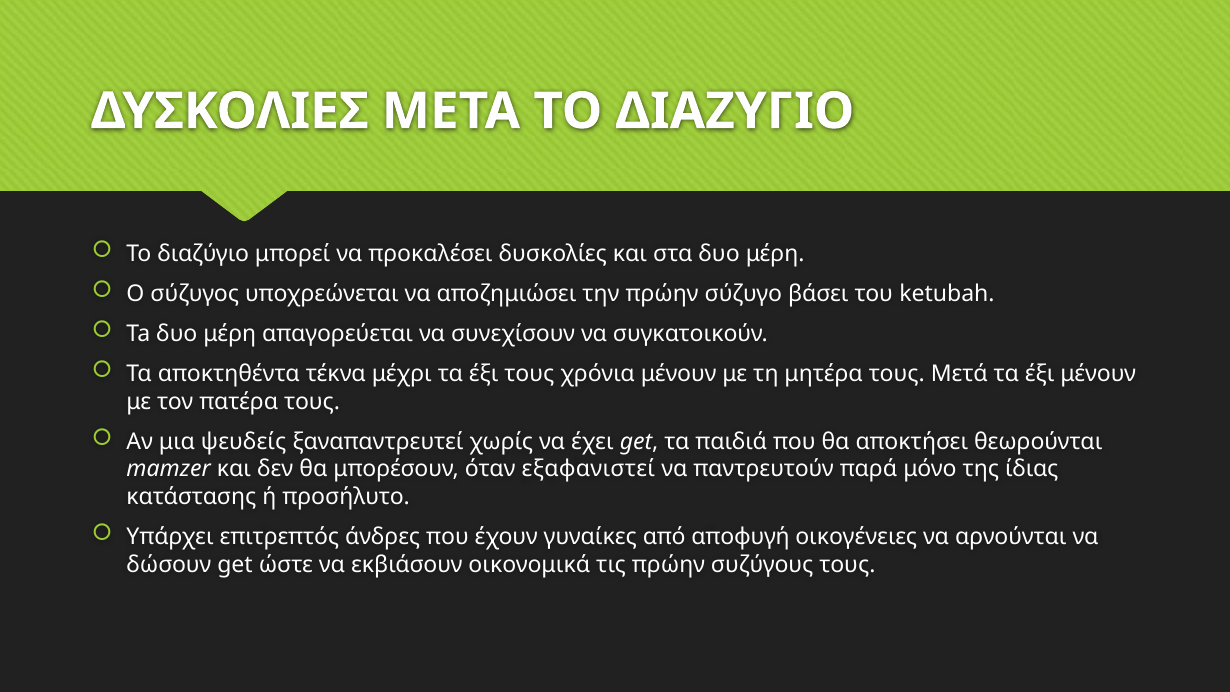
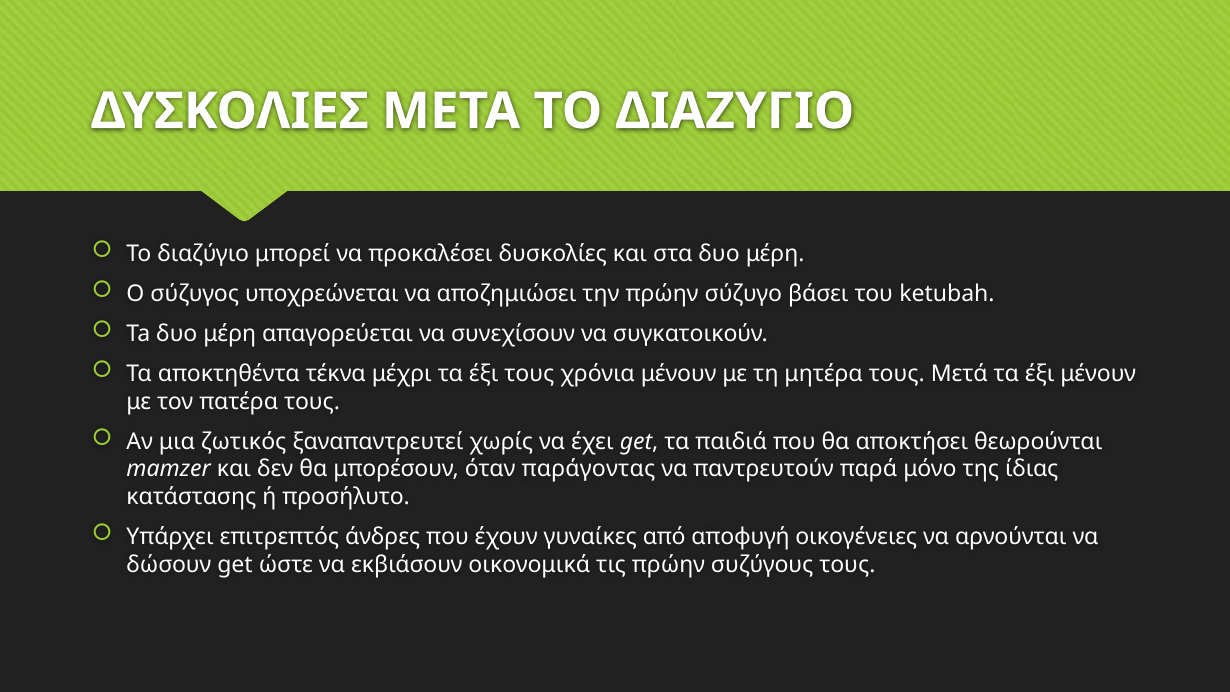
ψευδείς: ψευδείς -> ζωτικός (244, 442)
εξαφανιστεί: εξαφανιστεί -> παράγοντας (588, 469)
